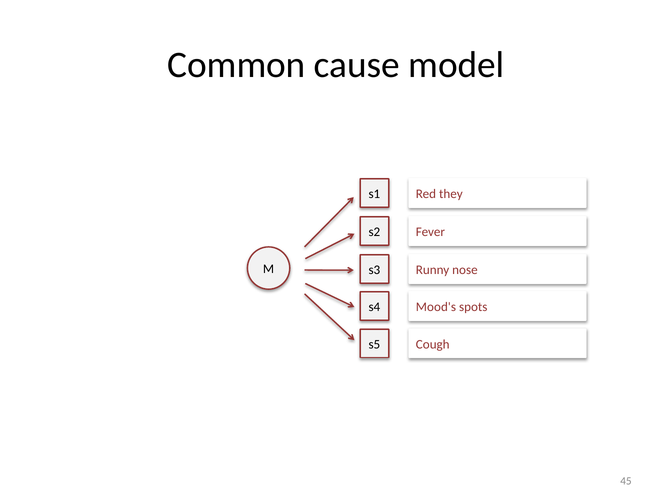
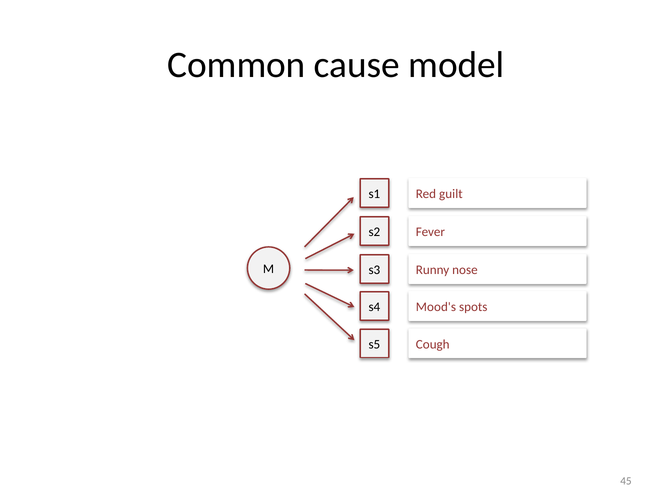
they: they -> guilt (451, 194)
